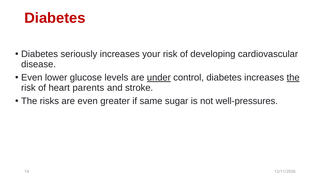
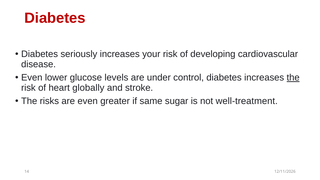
under underline: present -> none (159, 78)
parents: parents -> globally (88, 88)
well-pressures: well-pressures -> well-treatment (247, 101)
